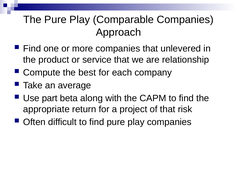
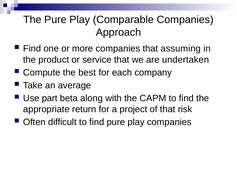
unlevered: unlevered -> assuming (181, 49)
relationship: relationship -> undertaken (186, 60)
